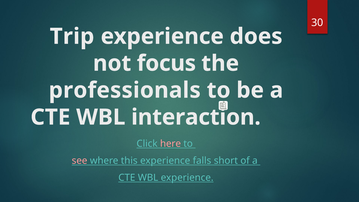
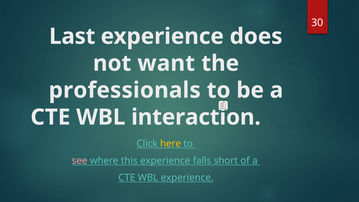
Trip: Trip -> Last (72, 36)
focus: focus -> want (166, 63)
here colour: pink -> yellow (171, 144)
